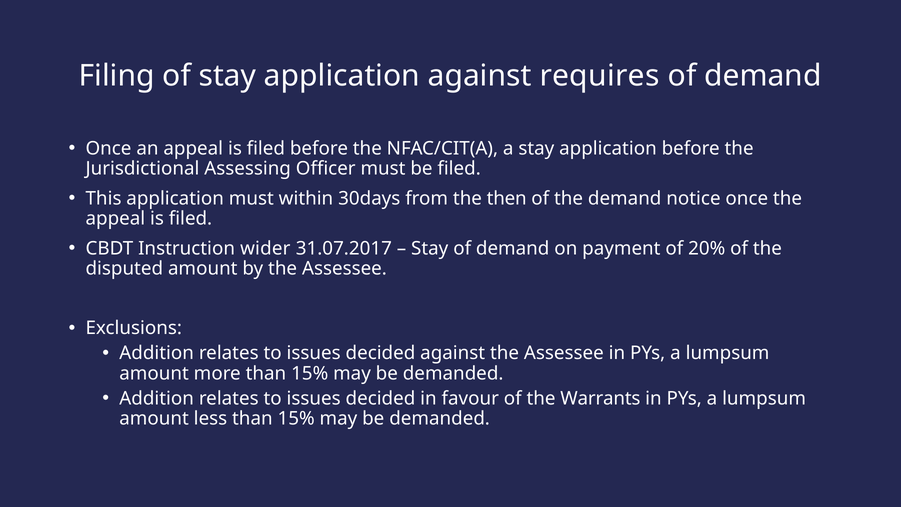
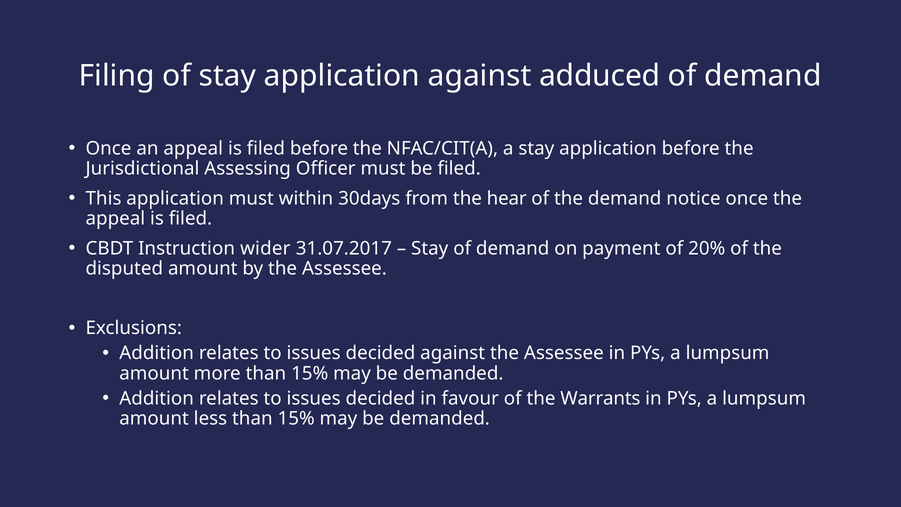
requires: requires -> adduced (600, 76)
then: then -> hear (507, 198)
